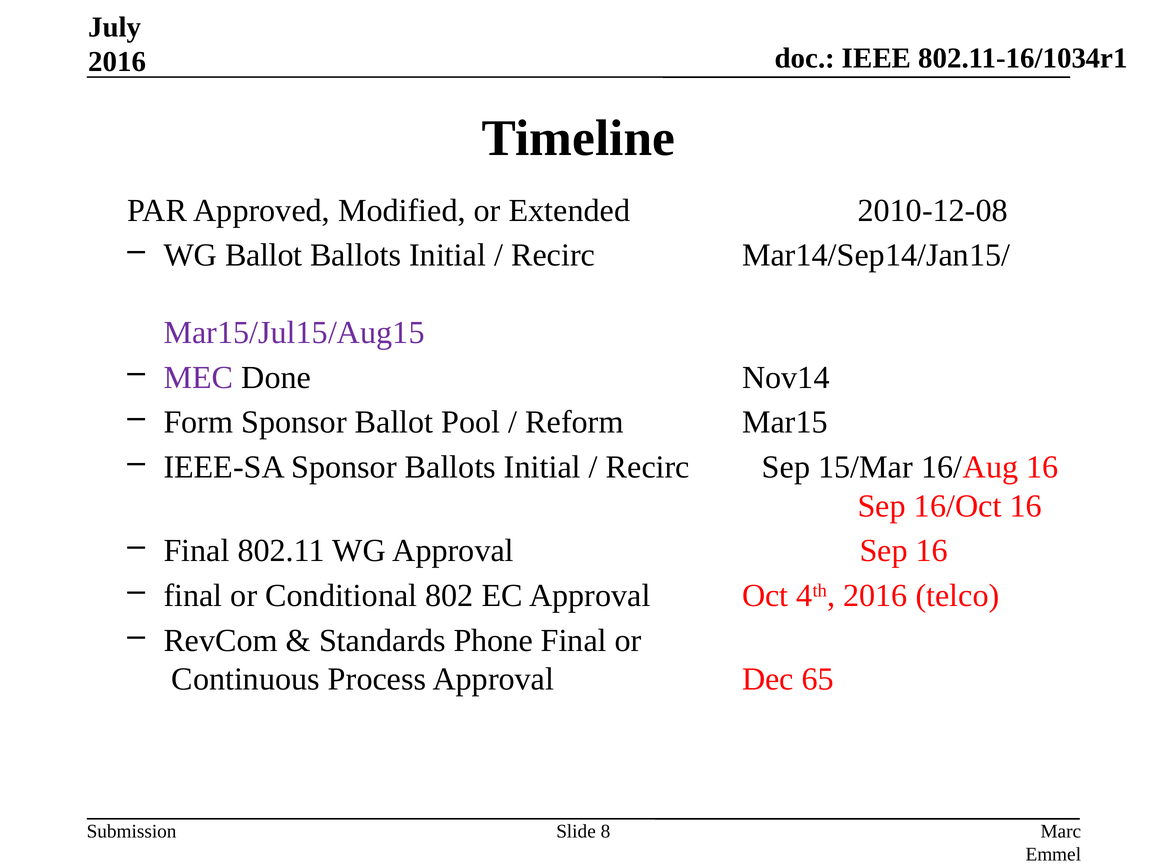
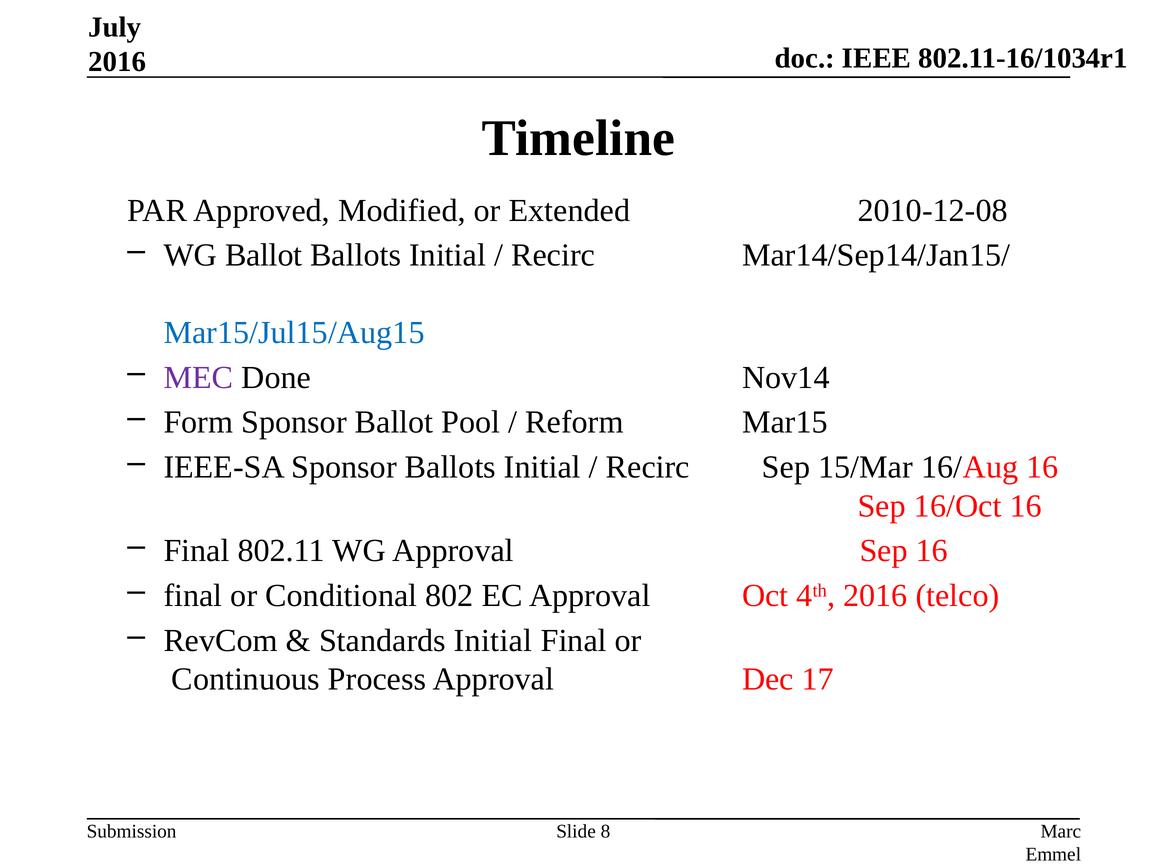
Mar15/Jul15/Aug15 colour: purple -> blue (294, 333)
Standards Phone: Phone -> Initial (493, 641)
65: 65 -> 17 (818, 680)
